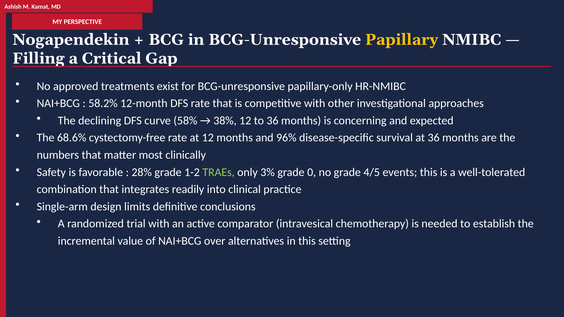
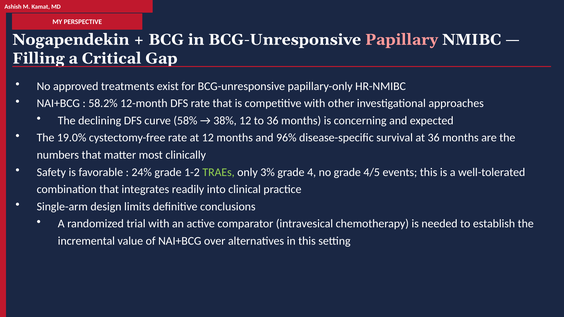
Papillary colour: yellow -> pink (402, 40)
68.6%: 68.6% -> 19.0% (72, 138)
28%: 28% -> 24% (142, 172)
0: 0 -> 4 (312, 172)
